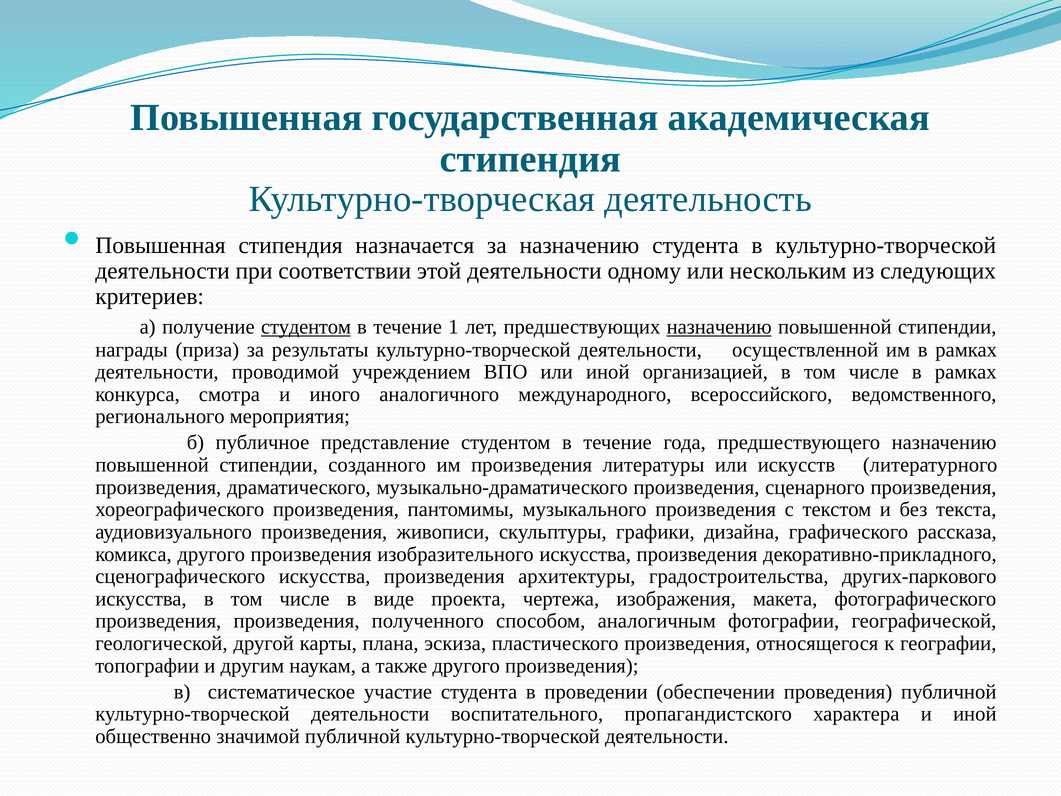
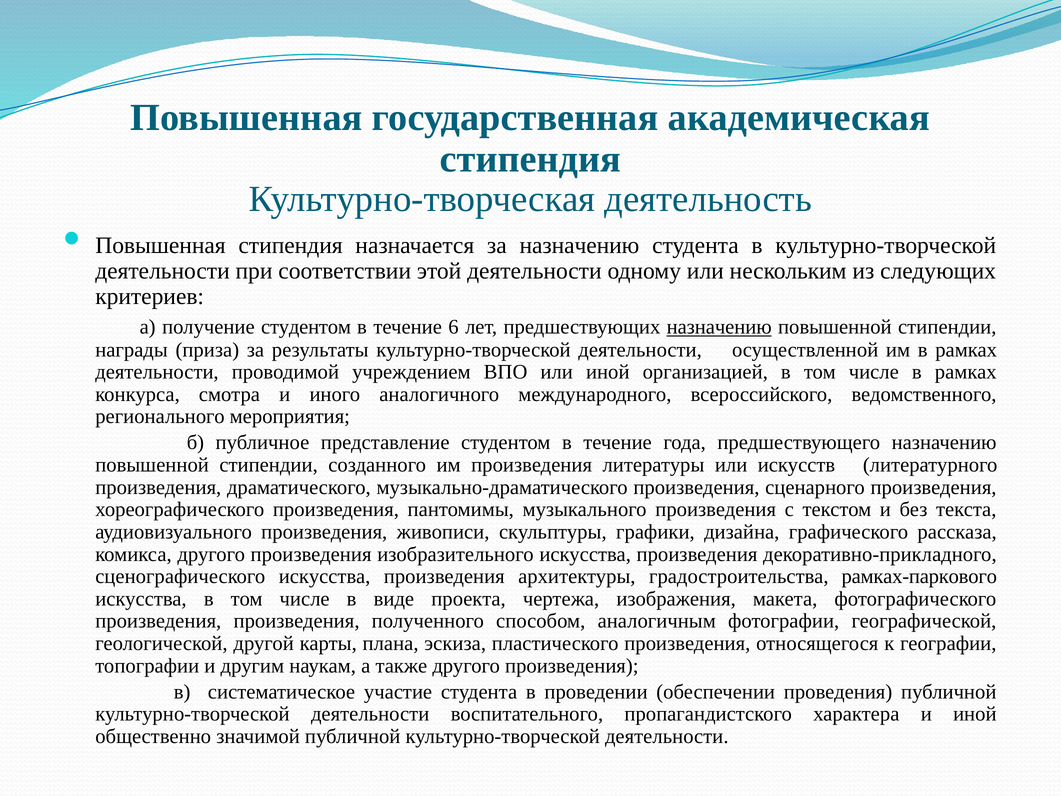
студентом underline: present -> none (306, 327)
1: 1 -> 6 (453, 327)
других-паркового: других-паркового -> рамках-паркового (919, 576)
